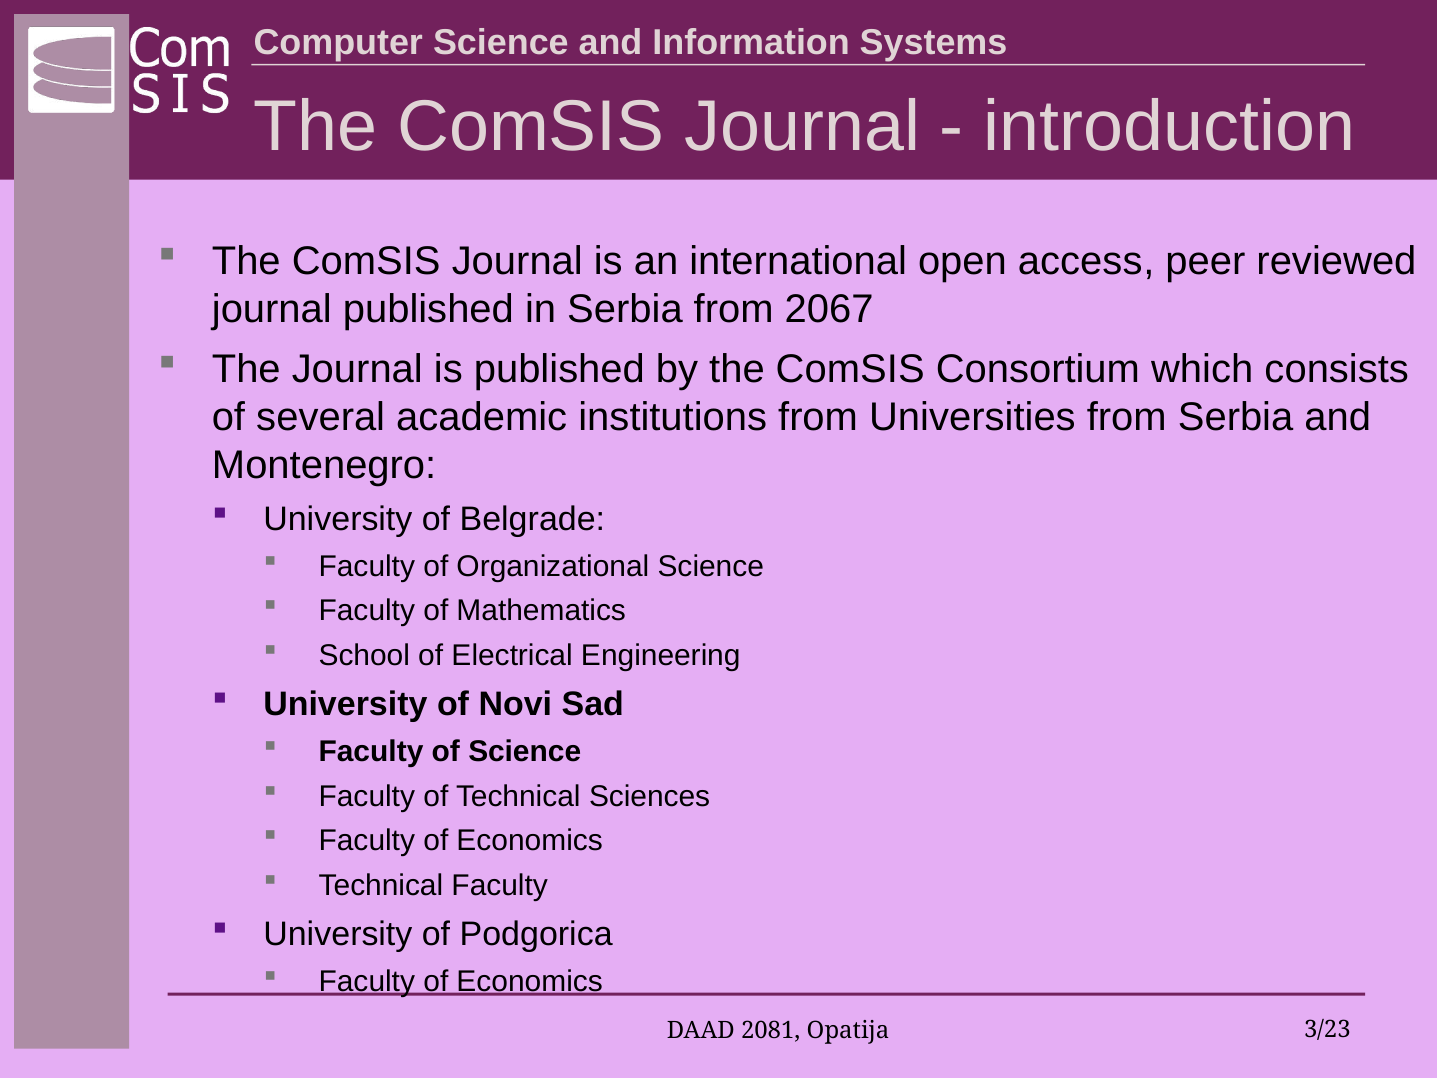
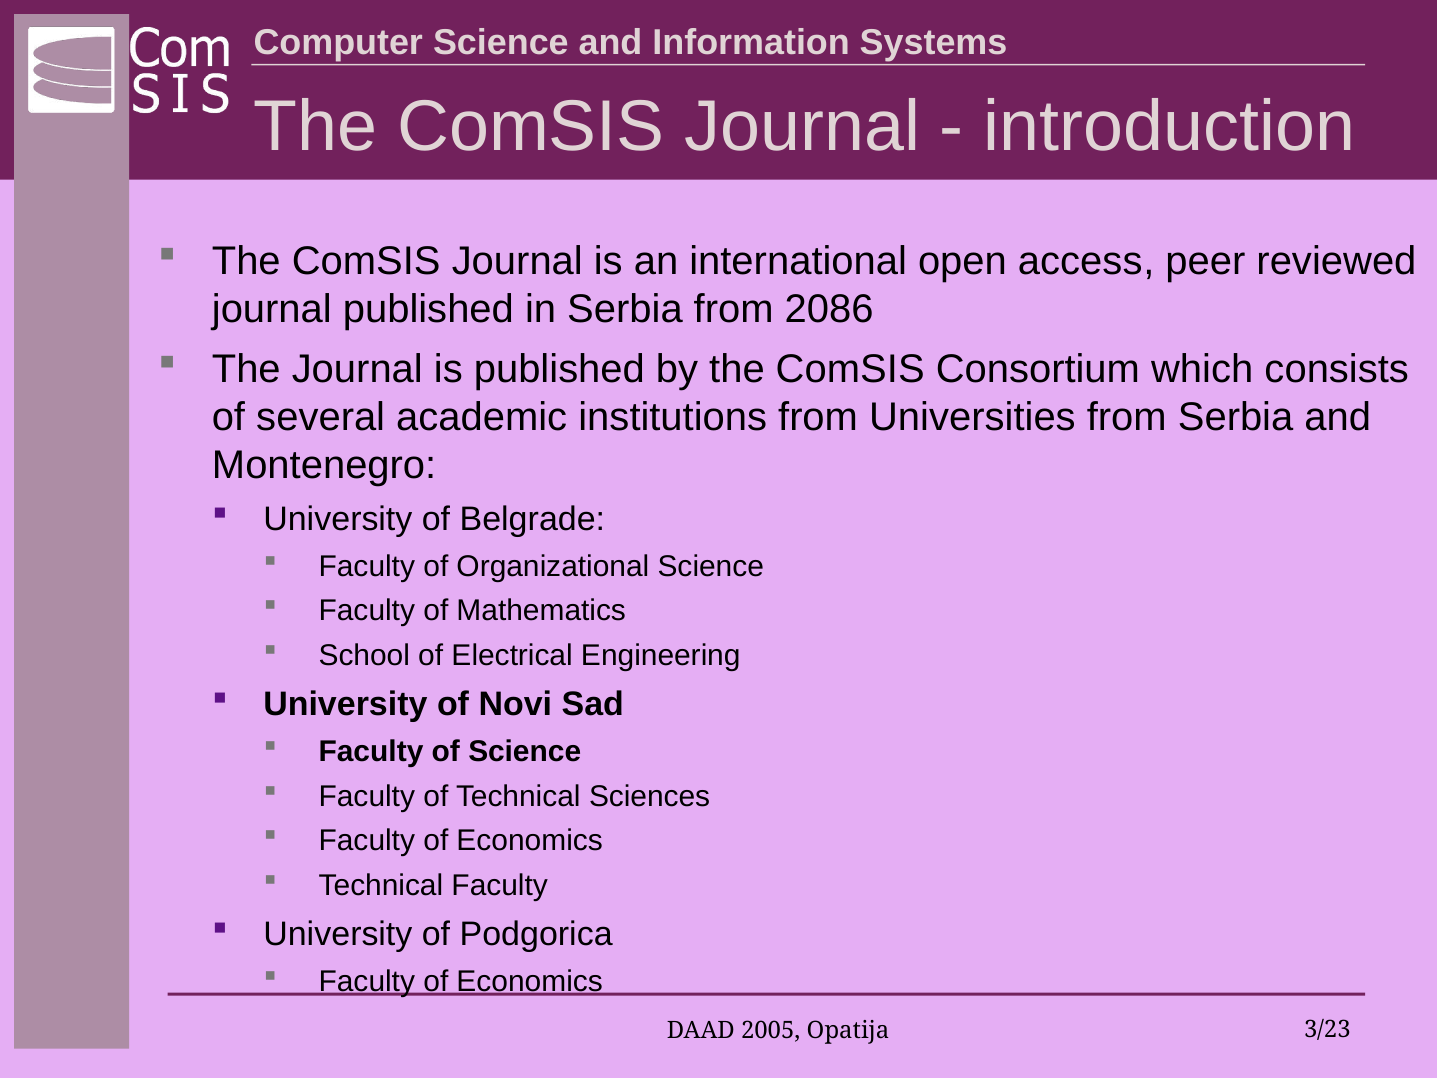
2067: 2067 -> 2086 (829, 309)
2081: 2081 -> 2005 (771, 1030)
